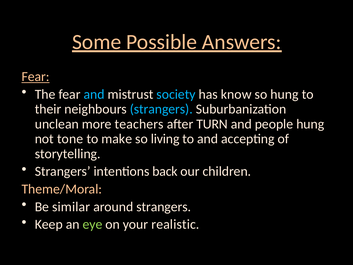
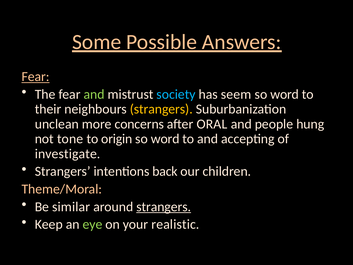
and colour: light blue -> light green (94, 94)
know: know -> seem (236, 94)
hung: hung -> word (285, 94)
strangers colour: light blue -> yellow (161, 109)
teachers: teachers -> concerns (139, 124)
TURN: TURN -> ORAL (212, 124)
make: make -> origin (117, 139)
living: living -> word (165, 139)
storytelling: storytelling -> investigate (68, 154)
strangers underline: none -> present (164, 207)
